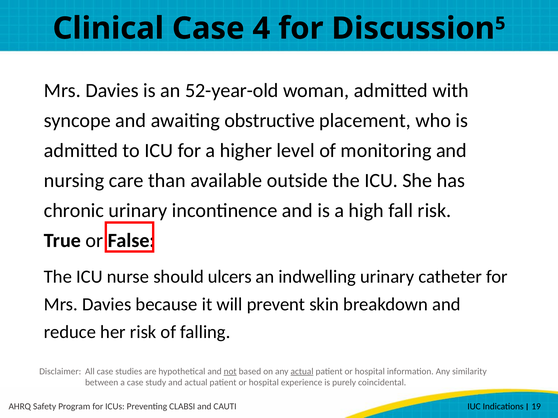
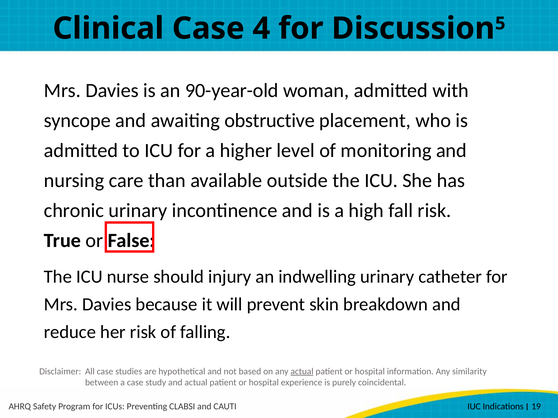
52-year-old: 52-year-old -> 90-year-old (232, 91)
ulcers: ulcers -> injury (230, 277)
not underline: present -> none (230, 372)
